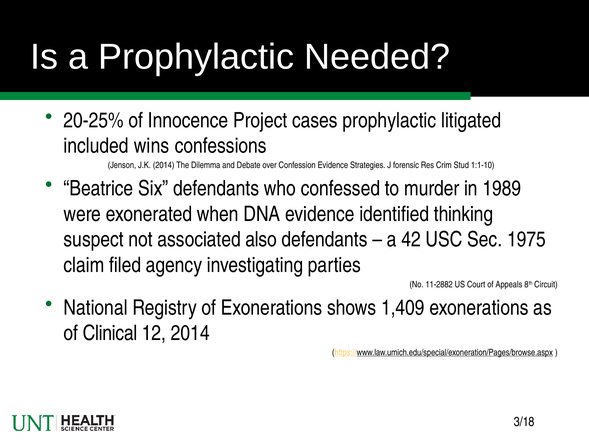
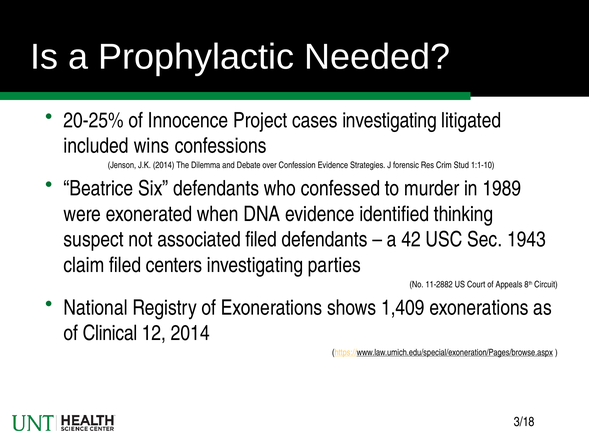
cases prophylactic: prophylactic -> investigating (390, 120)
associated also: also -> filed (261, 240)
1975: 1975 -> 1943 (526, 240)
agency: agency -> centers (174, 265)
